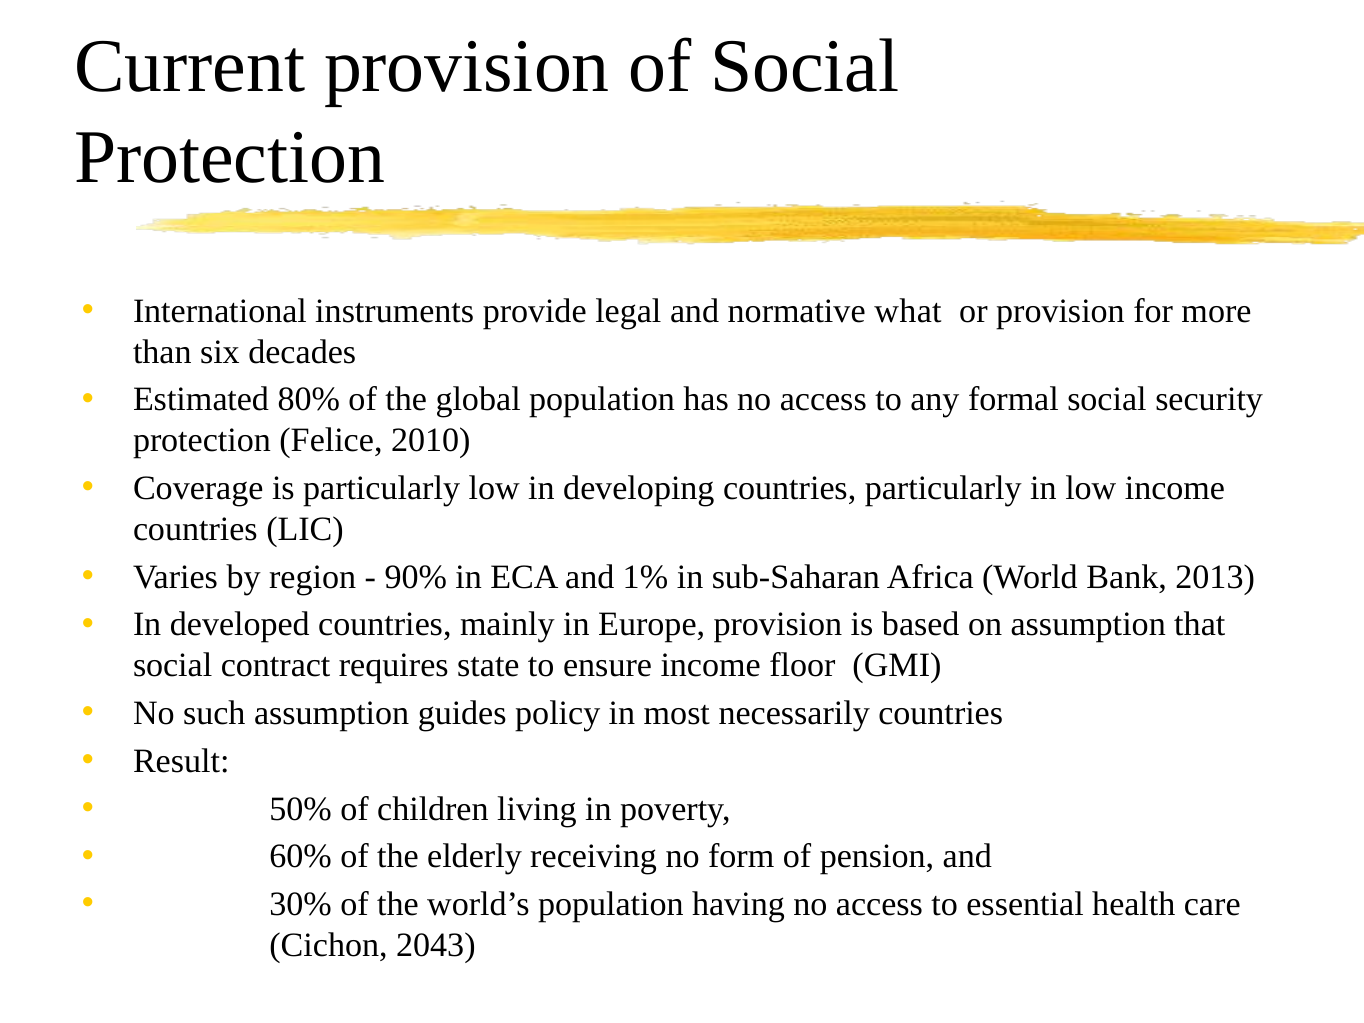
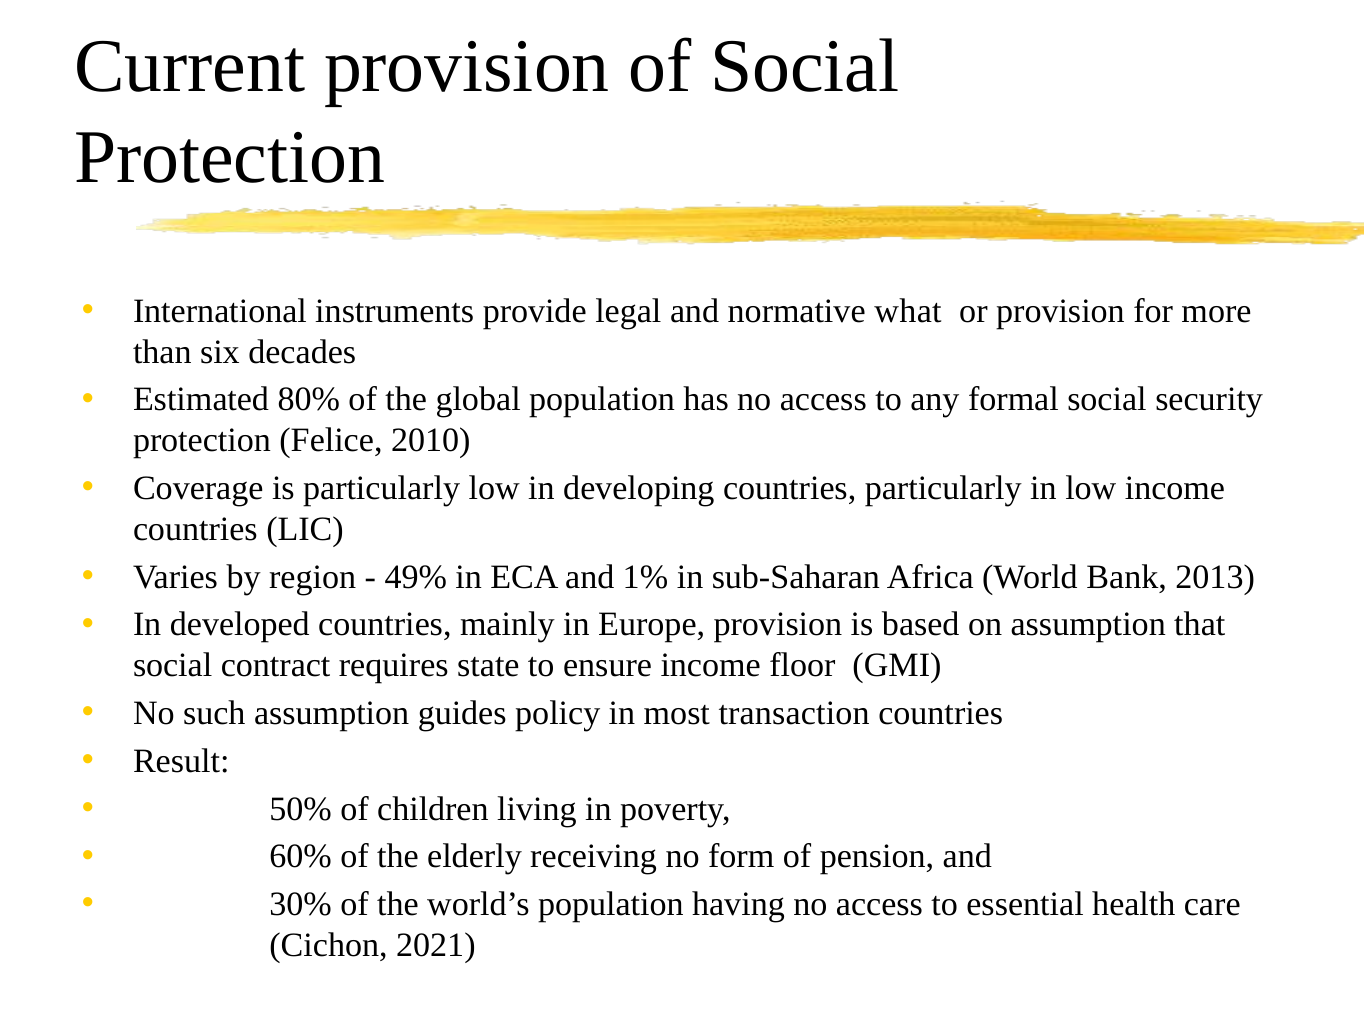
90%: 90% -> 49% (416, 577)
necessarily: necessarily -> transaction (794, 713)
2043: 2043 -> 2021 (436, 945)
